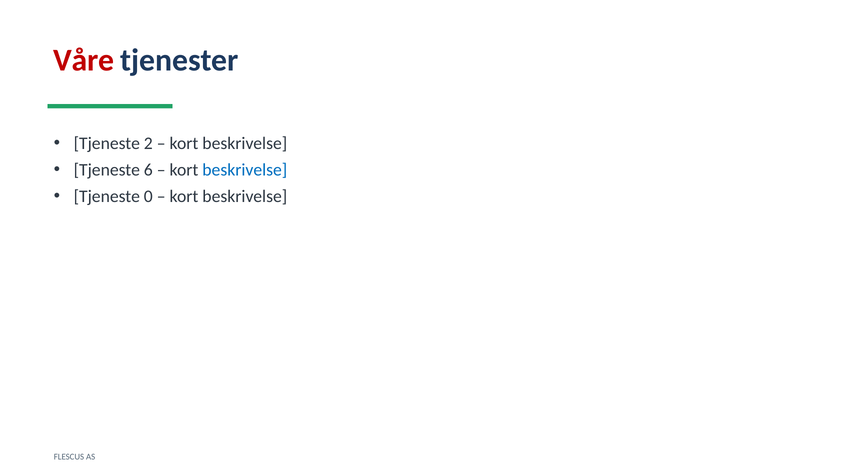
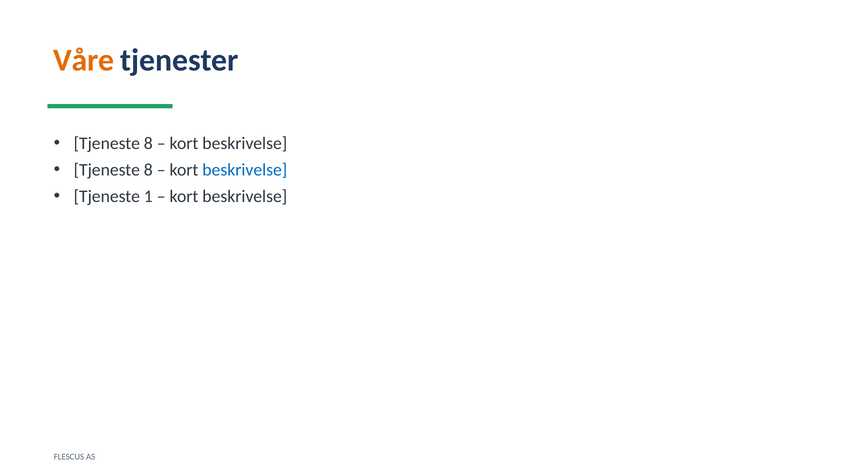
Våre colour: red -> orange (84, 60)
2: 2 -> 8 (148, 143)
6: 6 -> 8 (148, 170)
0: 0 -> 1 (148, 196)
